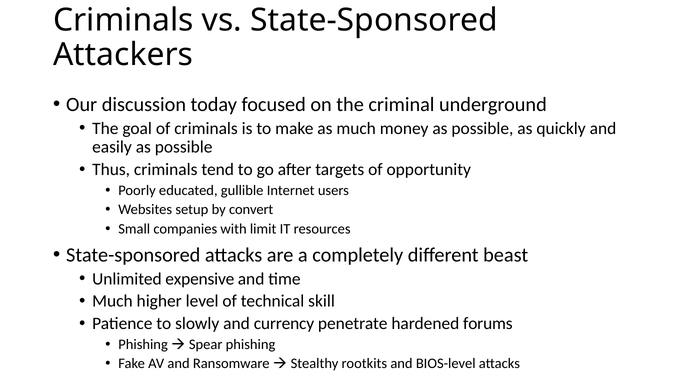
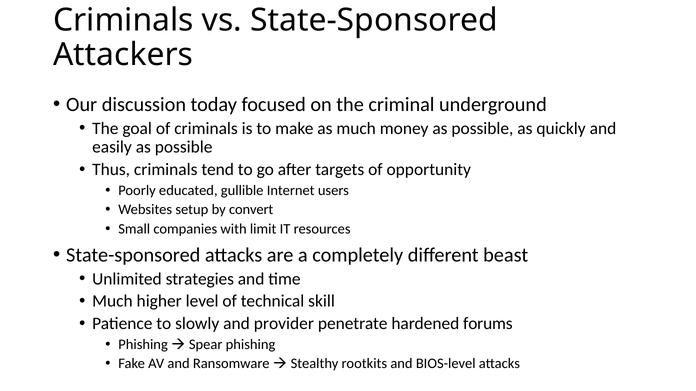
expensive: expensive -> strategies (200, 279)
currency: currency -> provider (284, 324)
